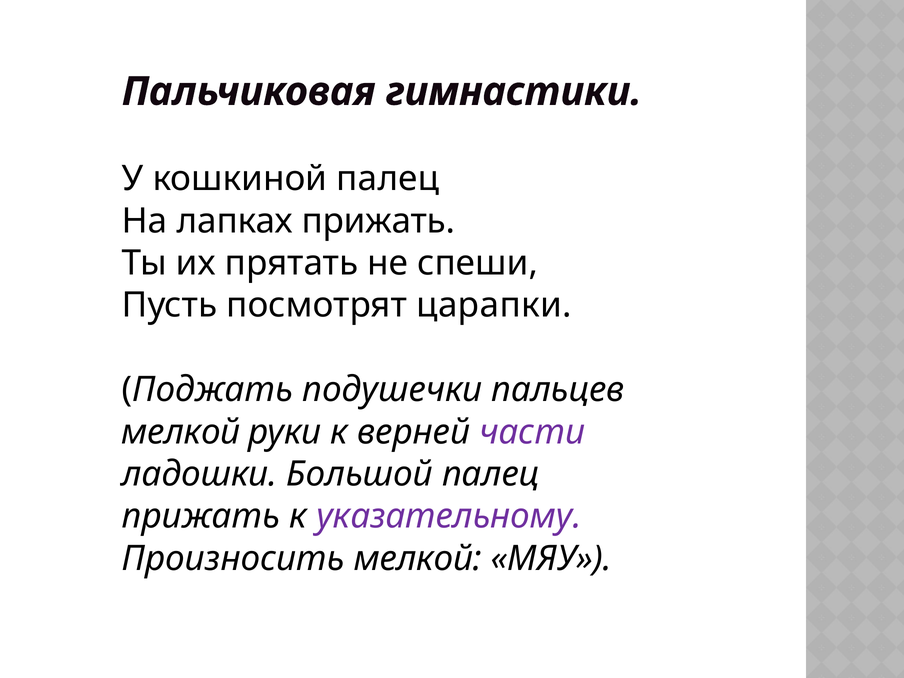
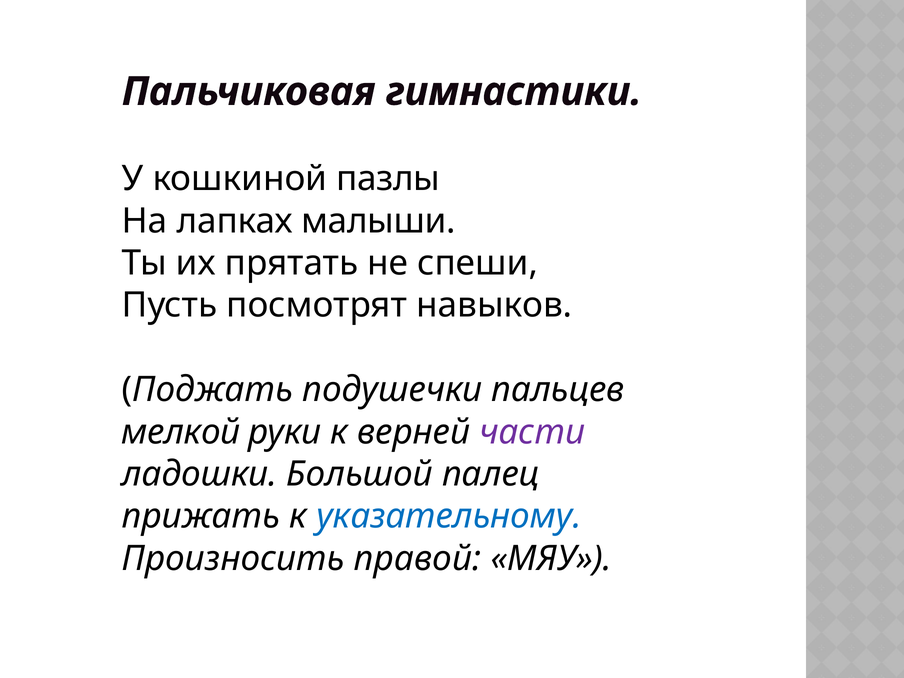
кошкиной палец: палец -> пазлы (388, 179)
лапках прижать: прижать -> малыши (378, 221)
царапки: царапки -> навыков (494, 305)
указательному colour: purple -> blue (449, 516)
Произносить мелкой: мелкой -> правой (418, 559)
